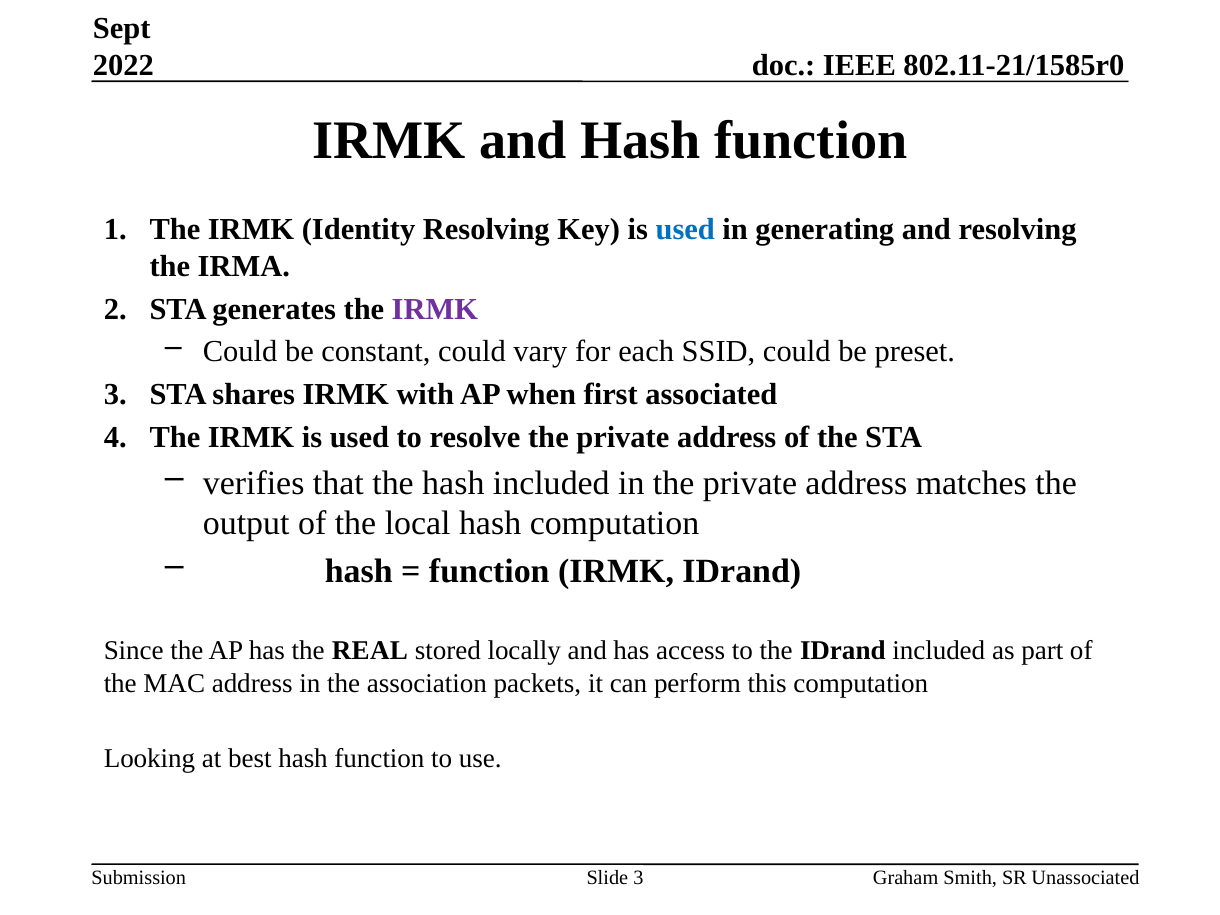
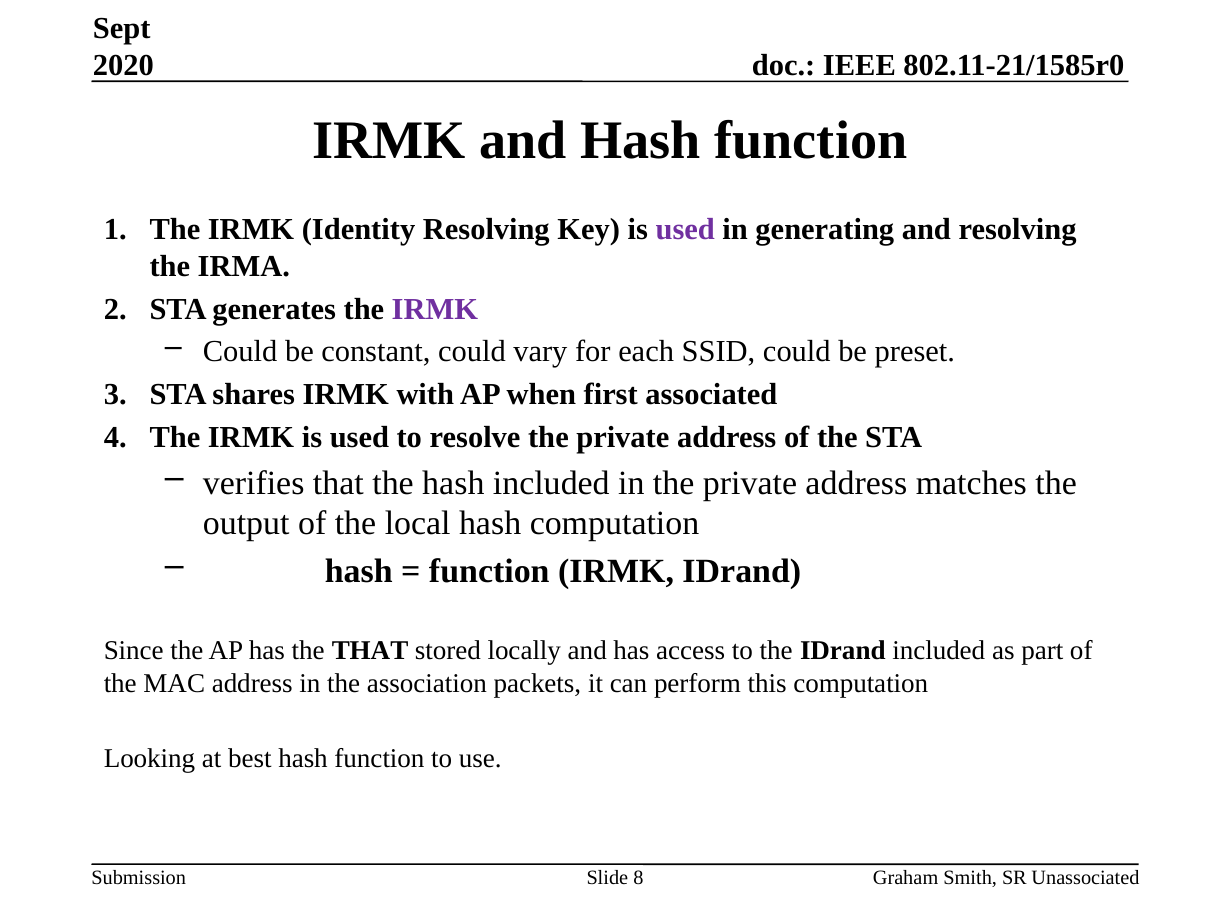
2022: 2022 -> 2020 (123, 65)
used colour: blue -> purple (685, 230)
the REAL: REAL -> THAT (370, 651)
Slide 3: 3 -> 8 (638, 878)
